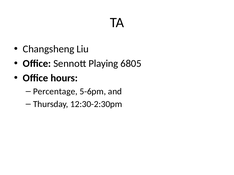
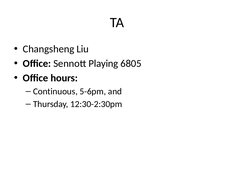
Percentage: Percentage -> Continuous (55, 92)
